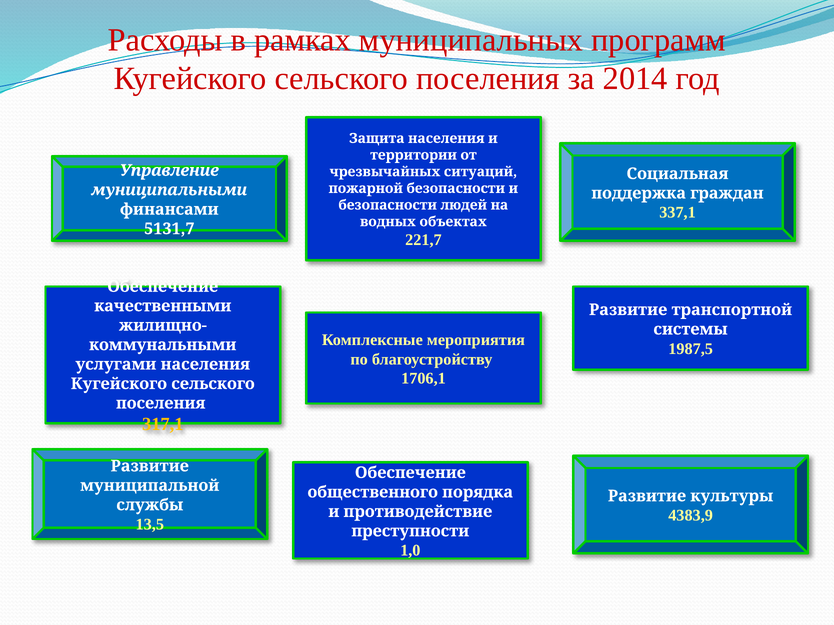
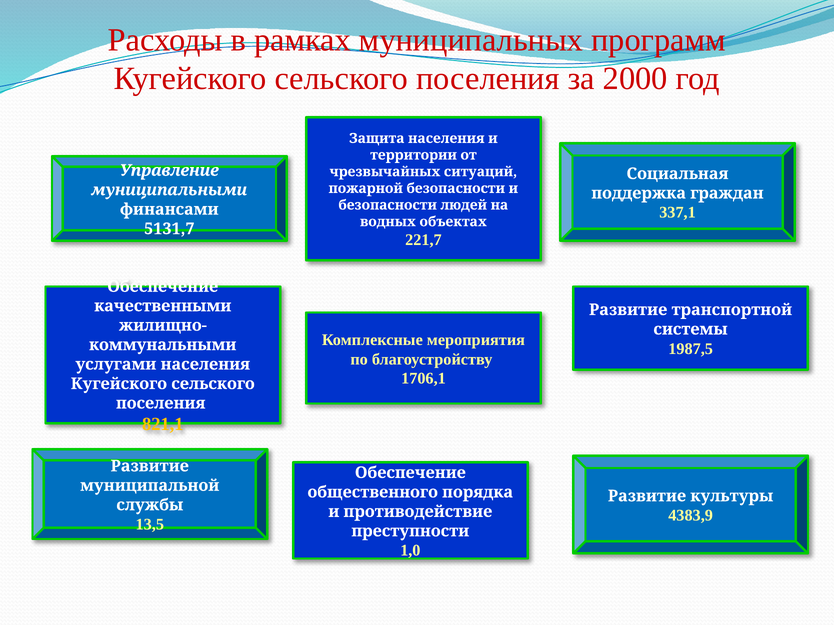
2014: 2014 -> 2000 (635, 79)
317,1: 317,1 -> 821,1 (163, 425)
